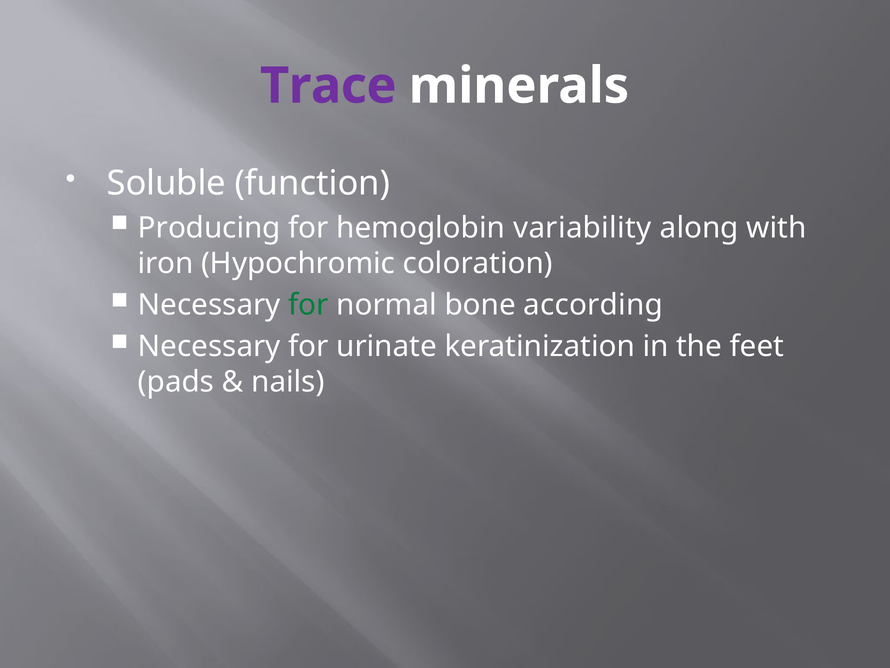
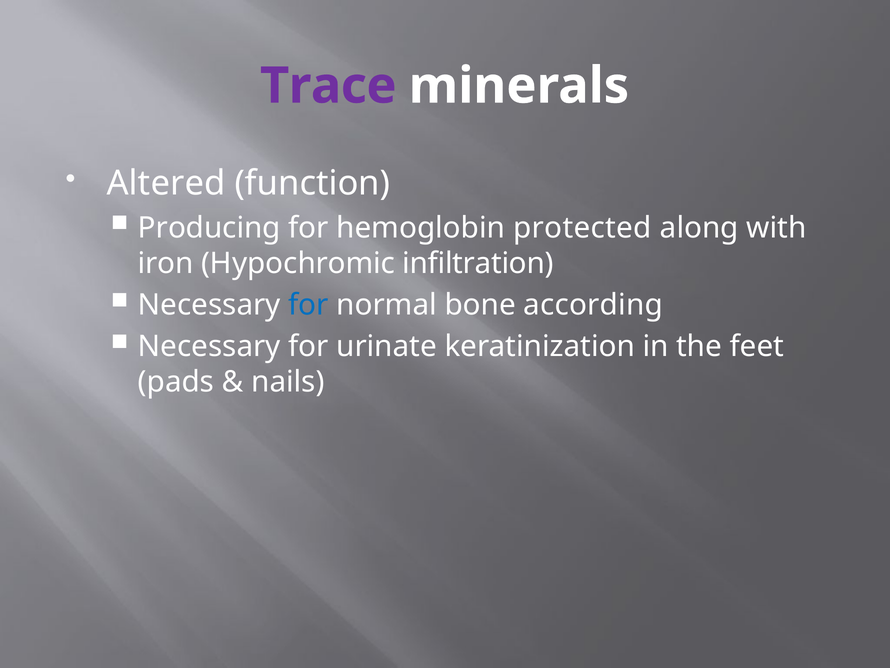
Soluble: Soluble -> Altered (166, 183)
variability: variability -> protected (582, 228)
coloration: coloration -> infiltration (478, 263)
for colour: green -> blue (308, 305)
